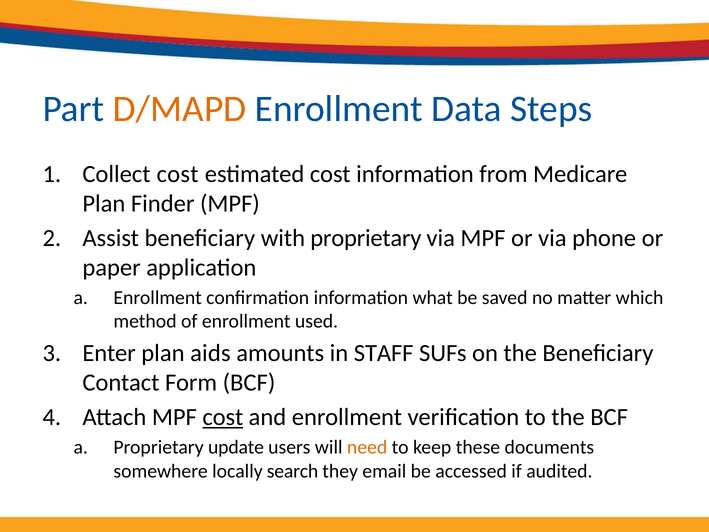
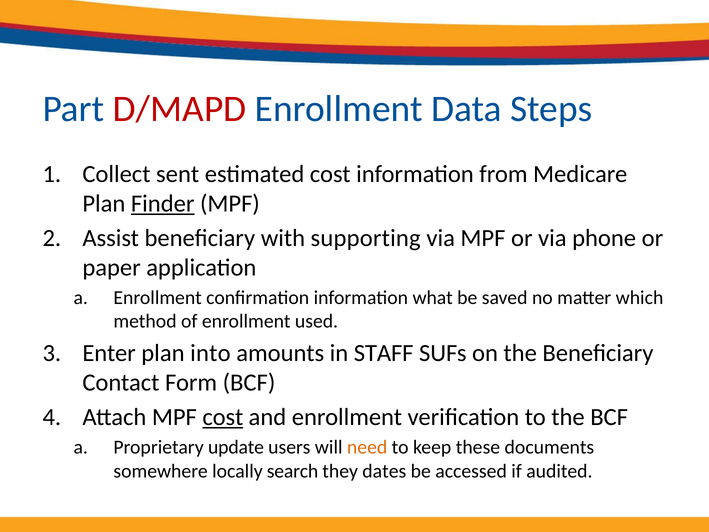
D/MAPD colour: orange -> red (180, 109)
Collect cost: cost -> sent (178, 174)
Finder underline: none -> present (163, 203)
with proprietary: proprietary -> supporting (366, 238)
aids: aids -> into (210, 353)
email: email -> dates (384, 471)
